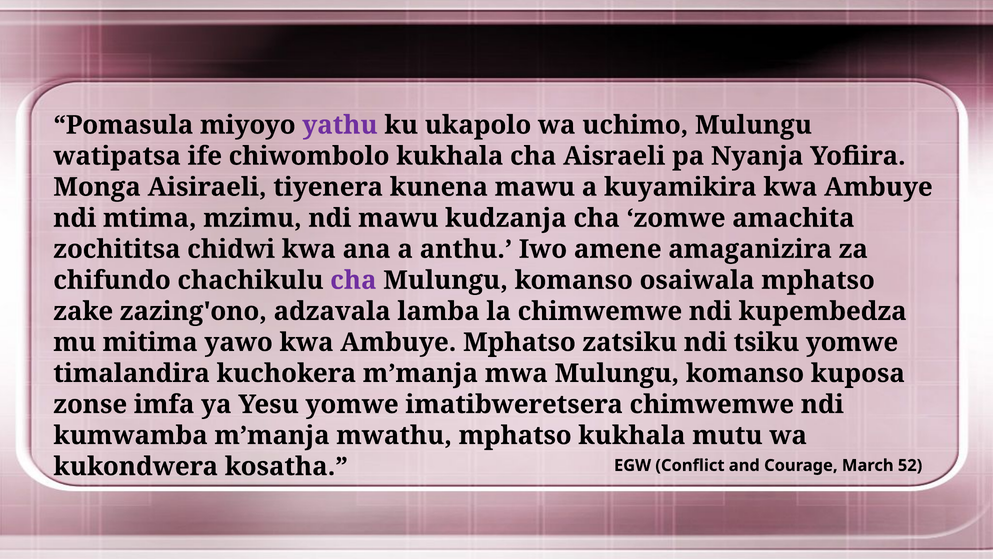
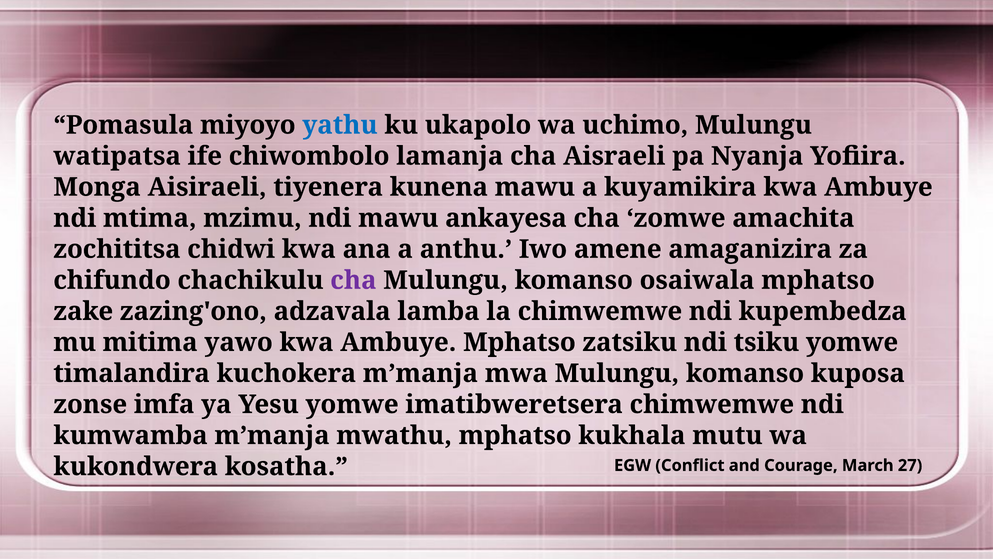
yathu colour: purple -> blue (340, 125)
chiwombolo kukhala: kukhala -> lamanja (450, 156)
kudzanja: kudzanja -> ankayesa (506, 218)
52: 52 -> 27 (910, 465)
